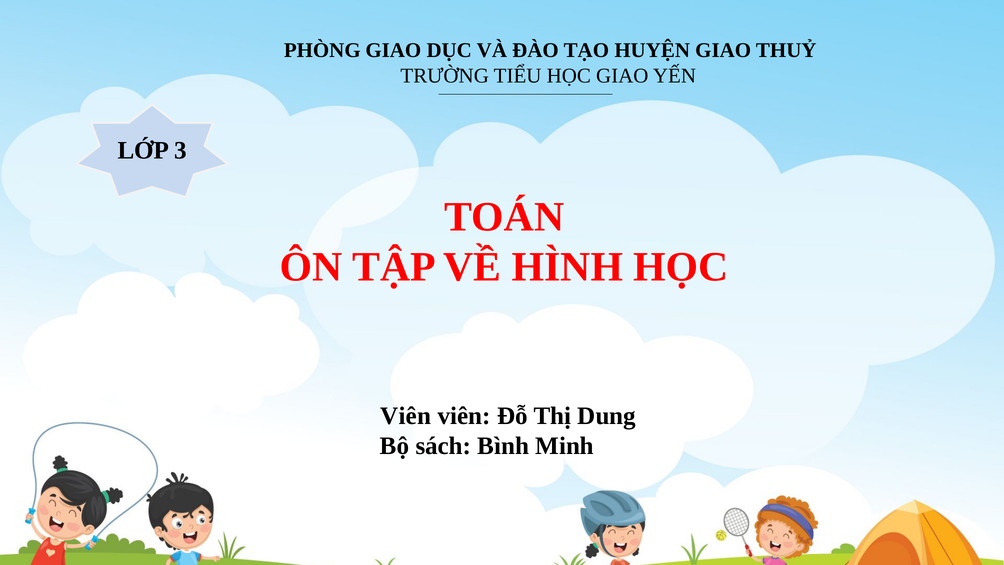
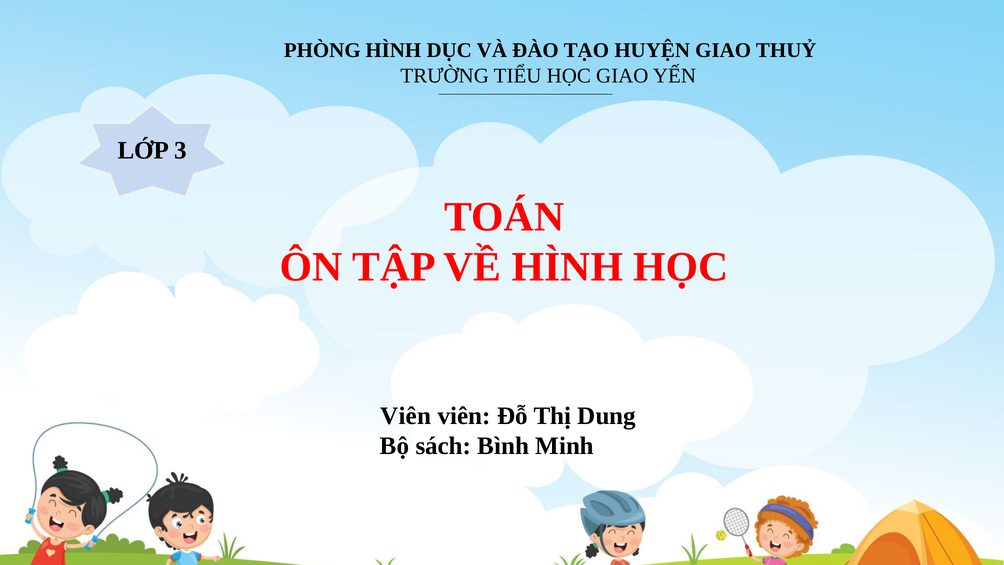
PHÒNG GIAO: GIAO -> HÌNH (393, 50)
